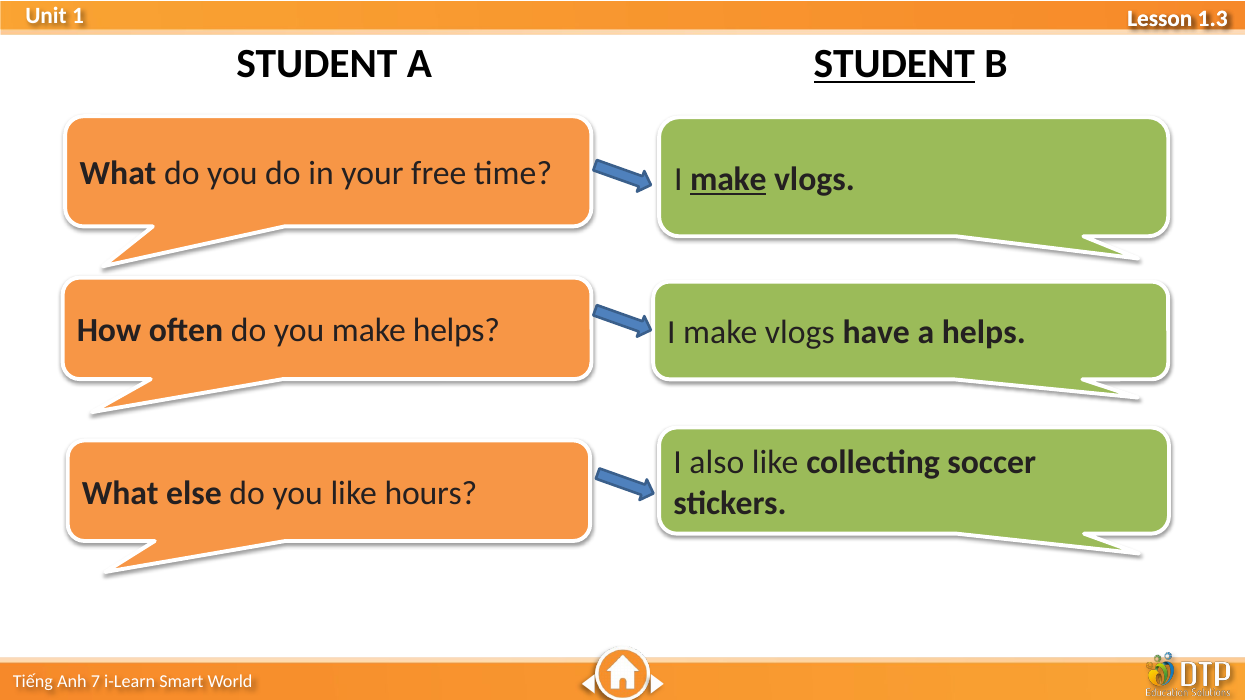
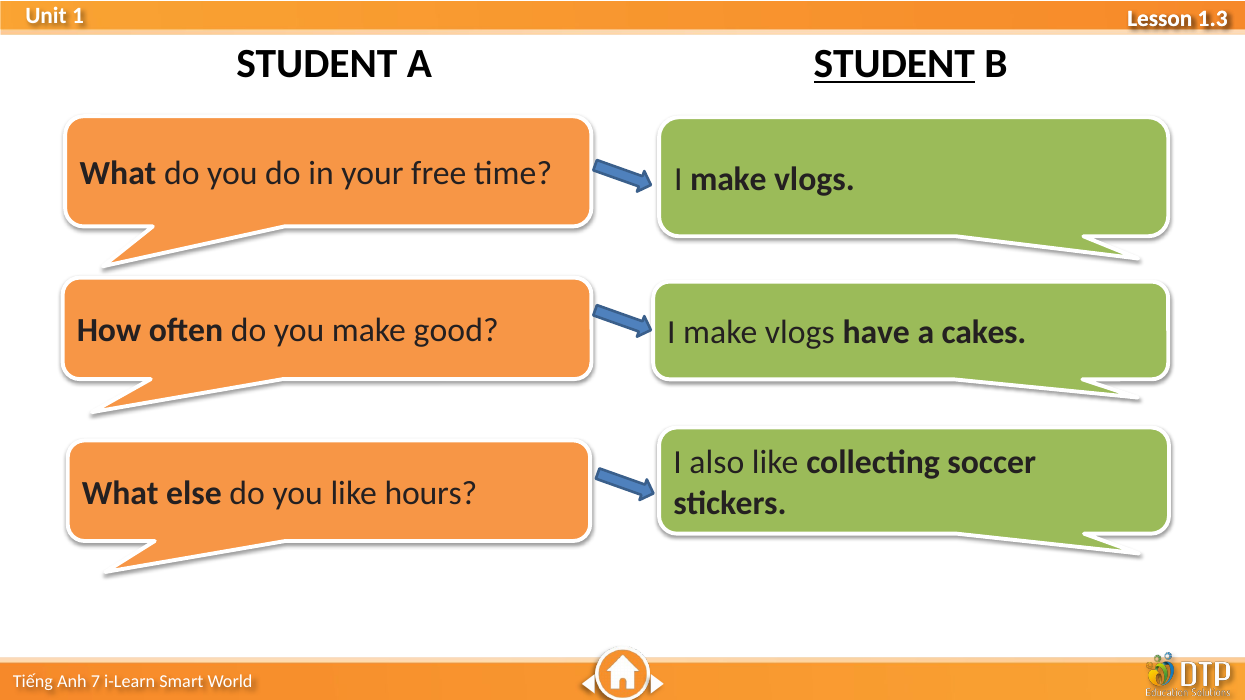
make underline: present -> none (728, 179)
make helps: helps -> good (456, 331)
a helps: helps -> cakes (984, 333)
